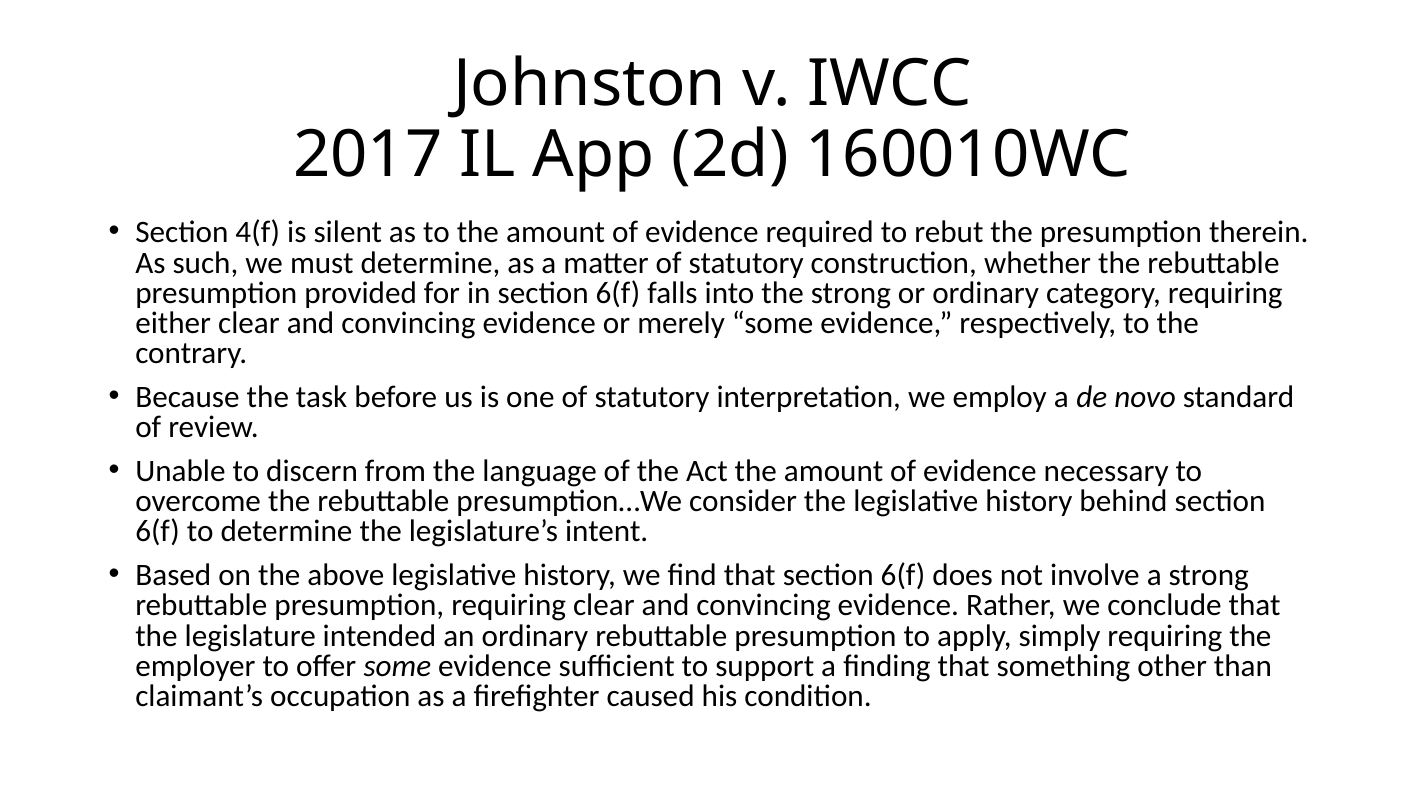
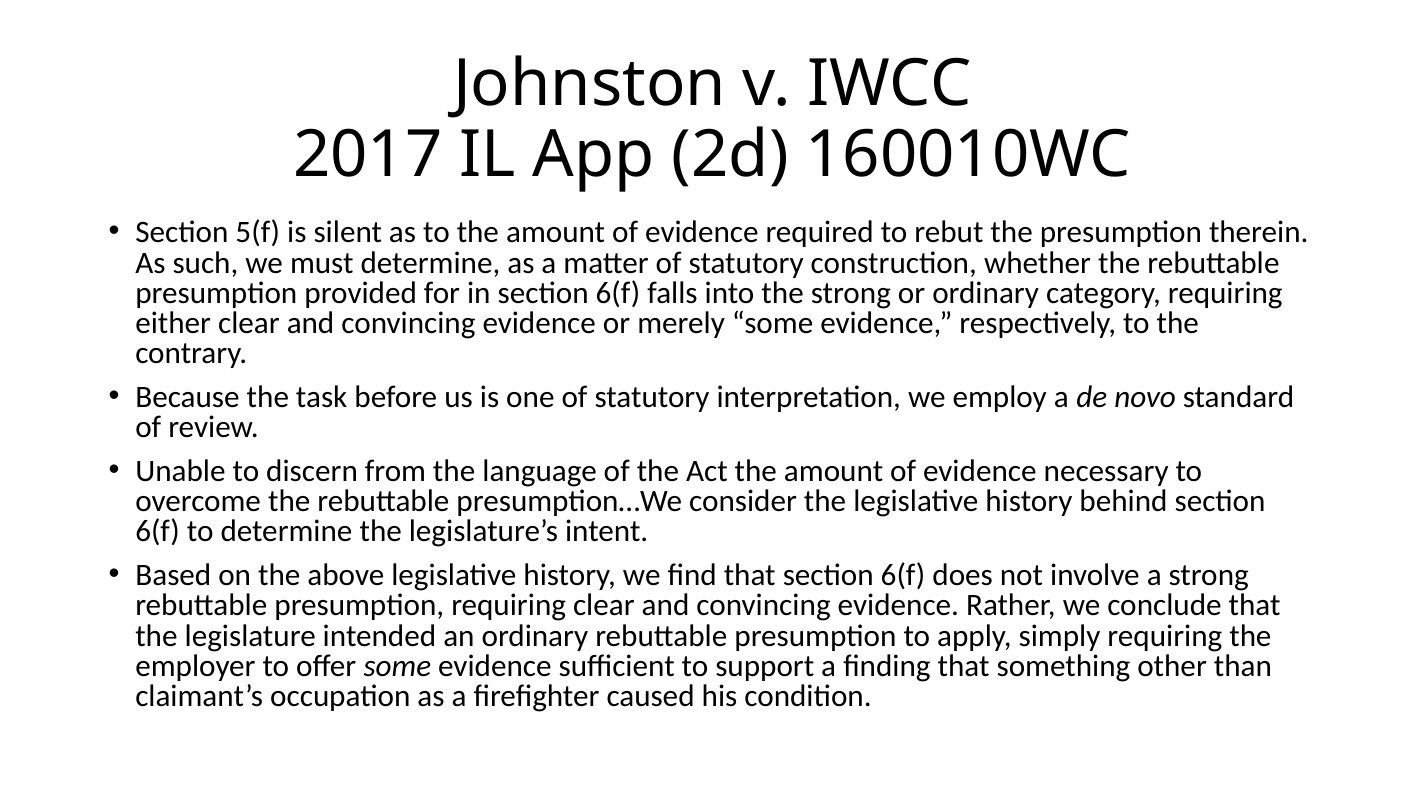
4(f: 4(f -> 5(f (258, 233)
